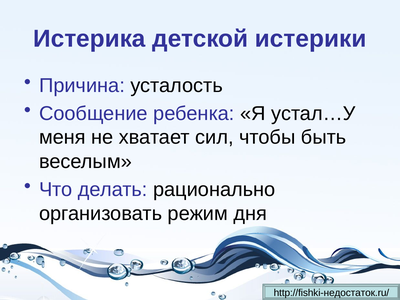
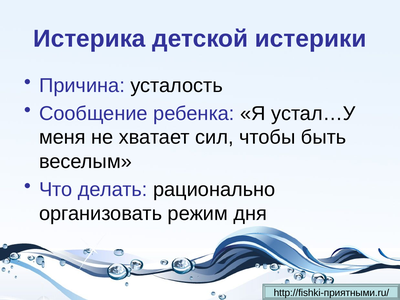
http://fishki-недостаток.ru/: http://fishki-недостаток.ru/ -> http://fishki-приятными.ru/ (331, 293)
